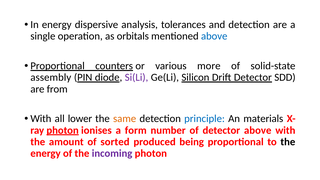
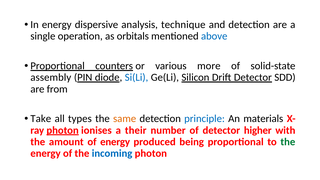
tolerances: tolerances -> technique (183, 25)
Si(Li colour: purple -> blue (137, 77)
With: With -> Take (41, 119)
lower: lower -> types (80, 119)
form: form -> their (136, 130)
detector above: above -> higher (258, 130)
of sorted: sorted -> energy (115, 142)
the colour: black -> green (288, 142)
incoming colour: purple -> blue (112, 153)
